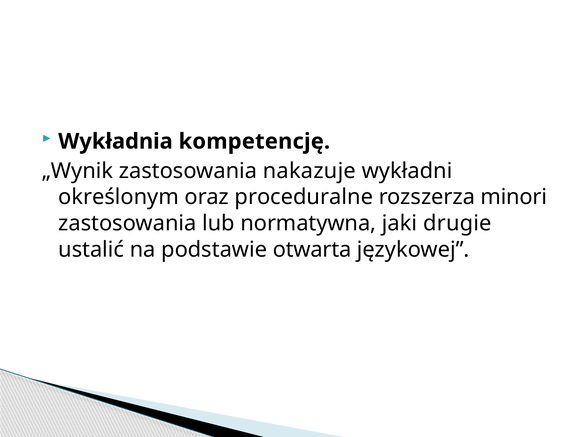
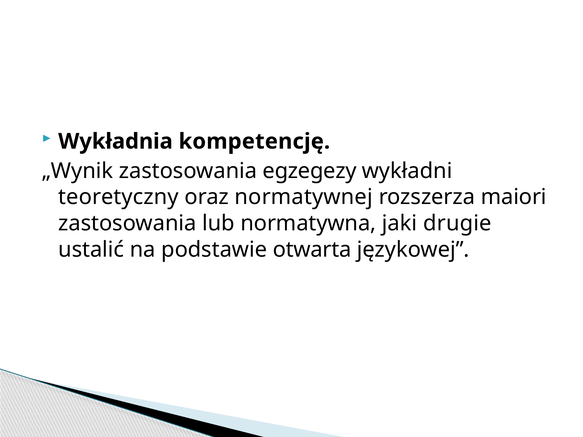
nakazuje: nakazuje -> egzegezy (310, 171)
określonym: określonym -> teoretyczny (118, 197)
proceduralne: proceduralne -> normatywnej (304, 197)
minori: minori -> maiori (514, 197)
